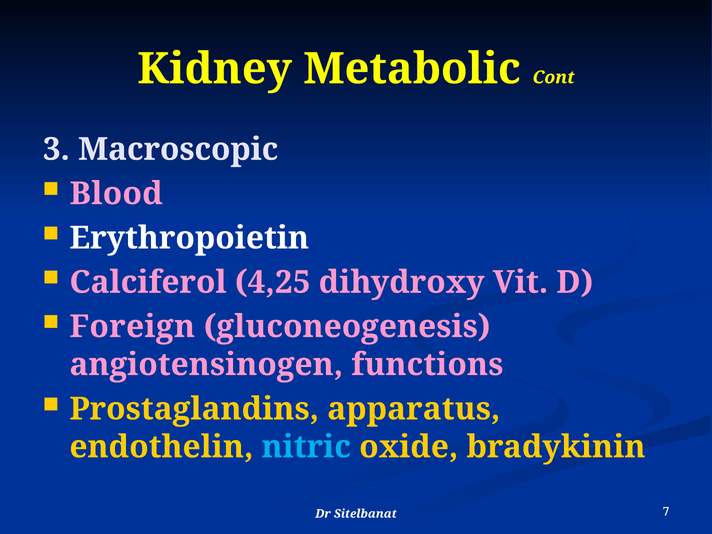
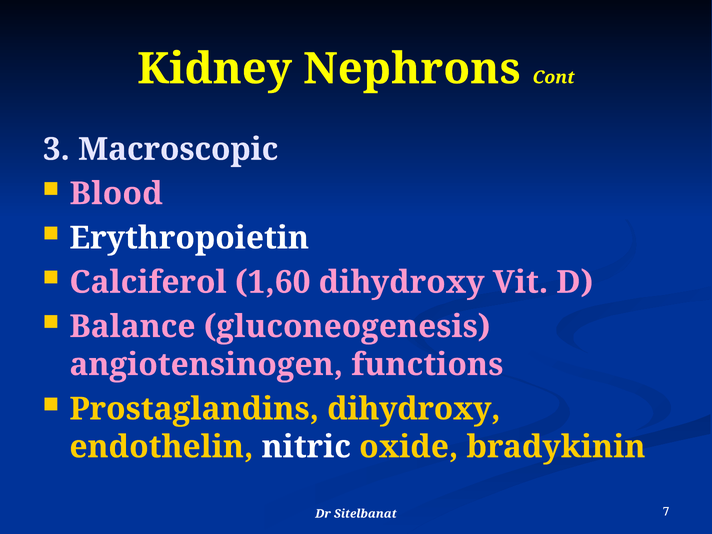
Metabolic: Metabolic -> Nephrons (412, 69)
4,25: 4,25 -> 1,60 (273, 282)
Foreign: Foreign -> Balance (132, 327)
Prostaglandins apparatus: apparatus -> dihydroxy (414, 409)
nitric colour: light blue -> white (306, 447)
